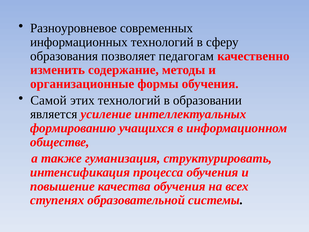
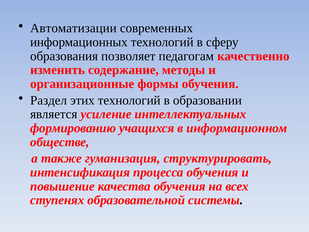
Разноуровневое: Разноуровневое -> Автоматизации (73, 28)
Самой: Самой -> Раздел (49, 100)
